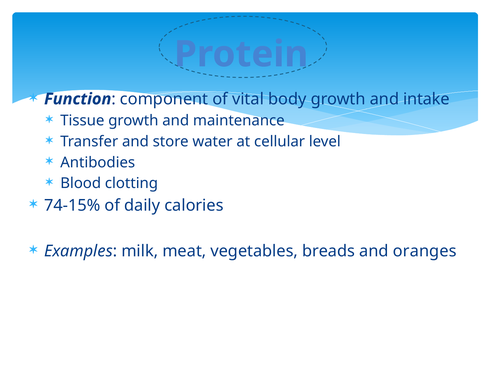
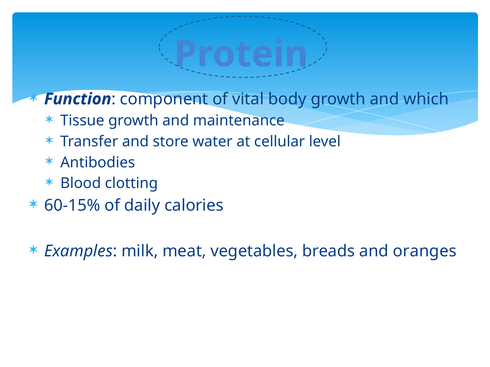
intake: intake -> which (426, 99)
74-15%: 74-15% -> 60-15% (72, 206)
